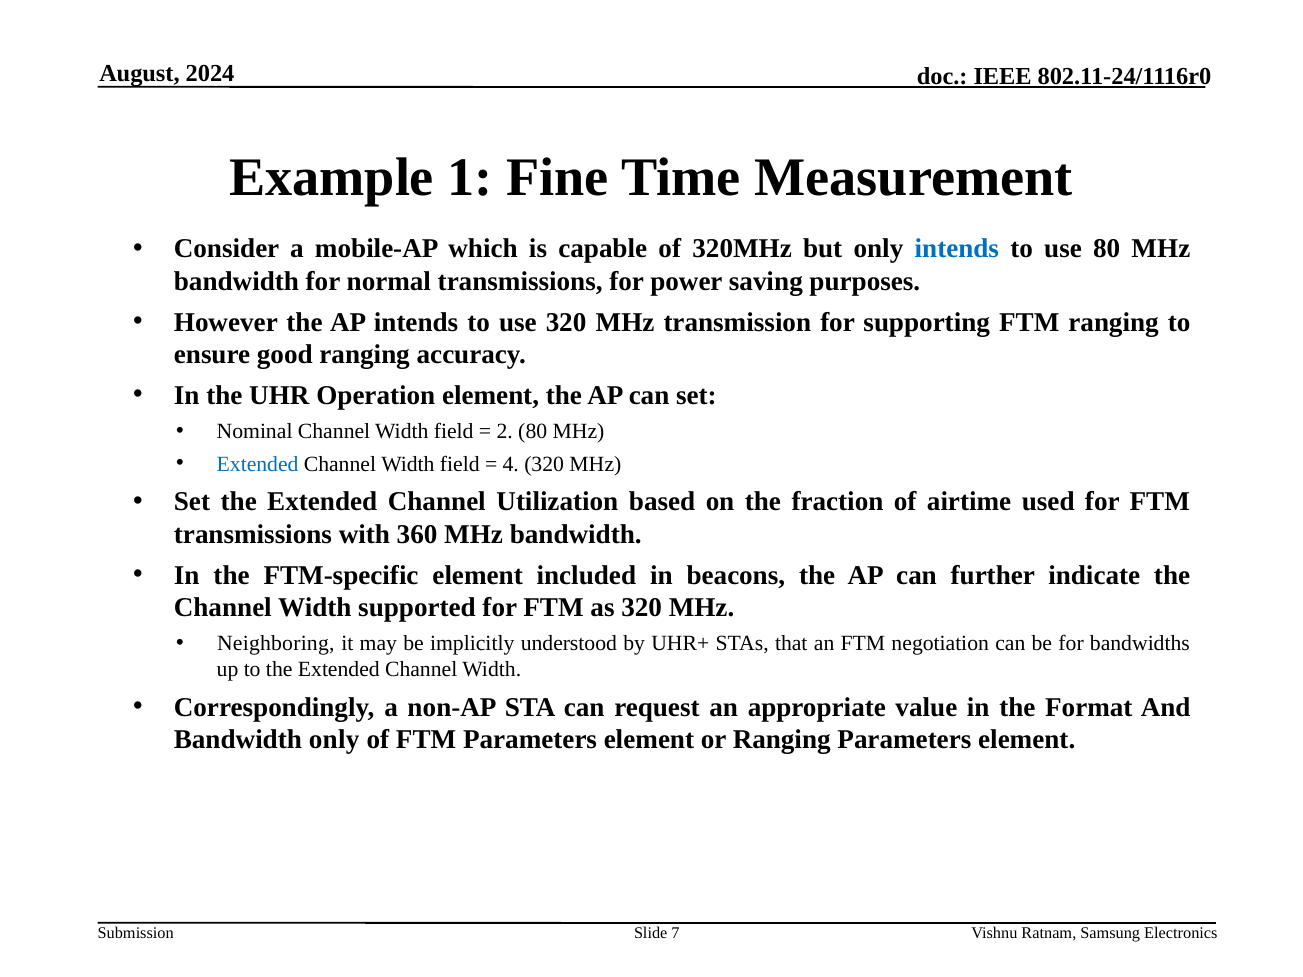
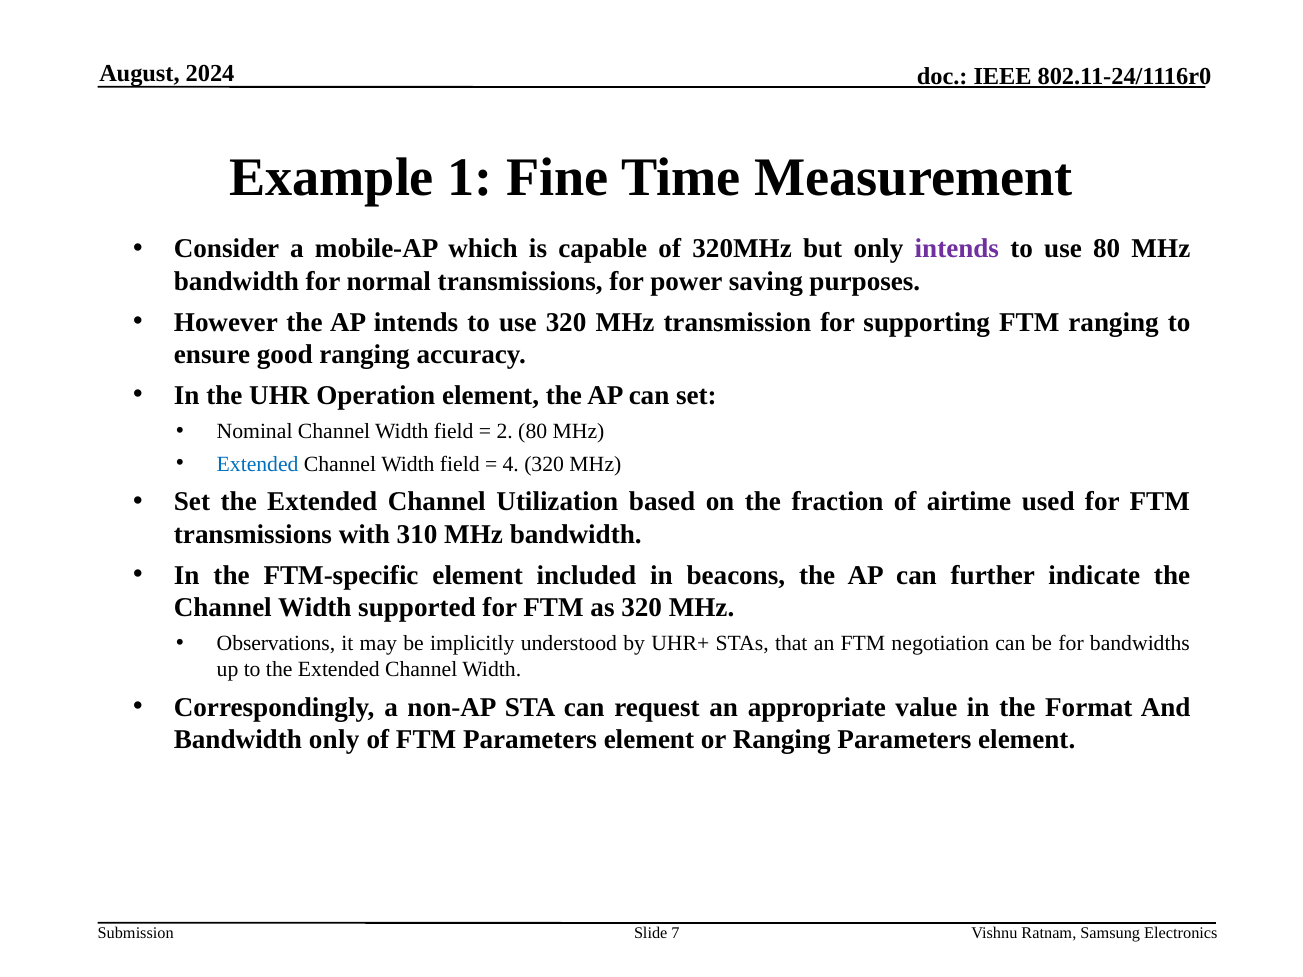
intends colour: blue -> purple (957, 249)
360: 360 -> 310 (417, 535)
Neighboring: Neighboring -> Observations (276, 644)
